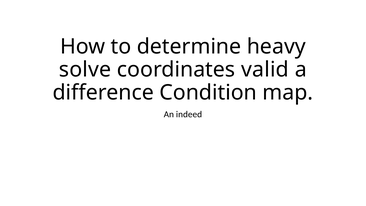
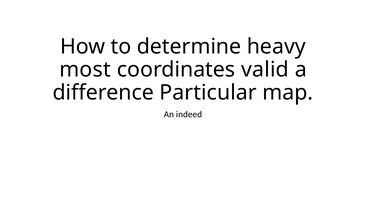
solve: solve -> most (85, 70)
Condition: Condition -> Particular (208, 93)
